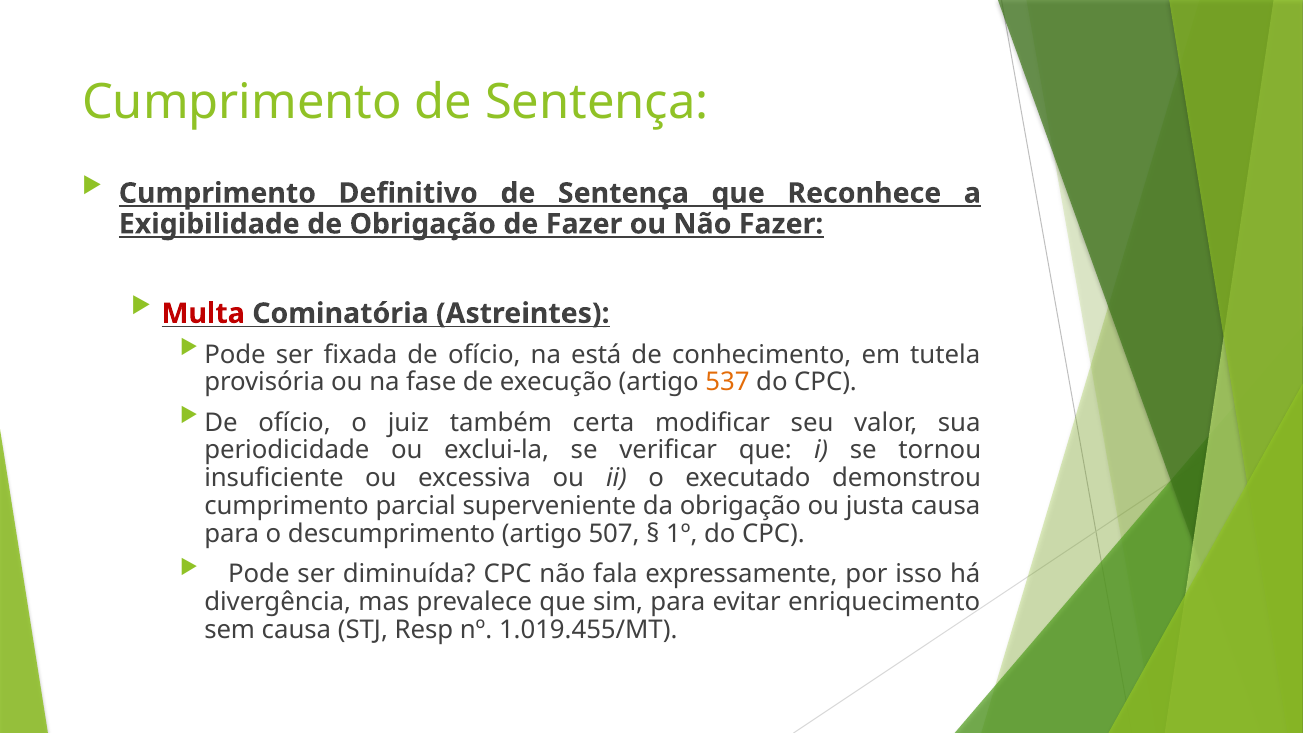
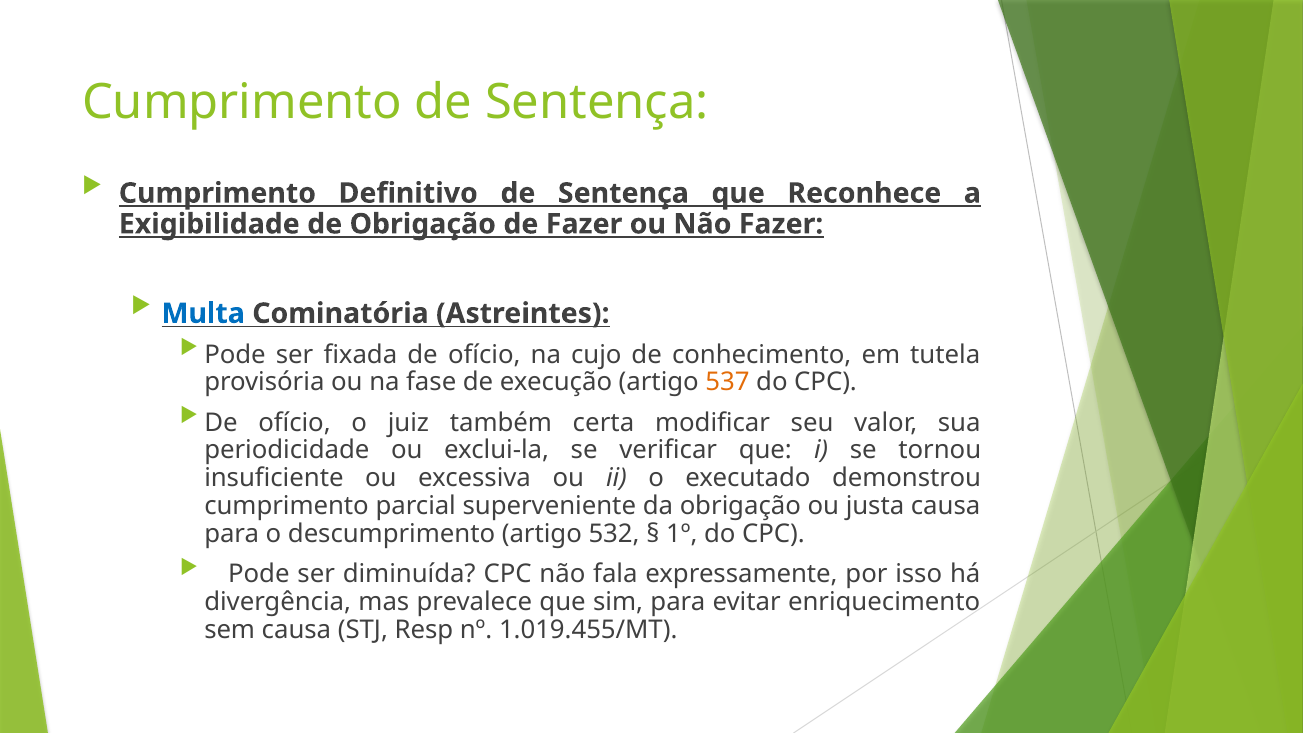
Multa colour: red -> blue (203, 313)
está: está -> cujo (596, 355)
507: 507 -> 532 (614, 534)
